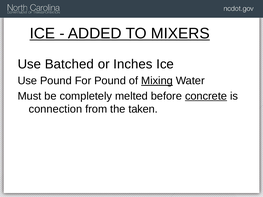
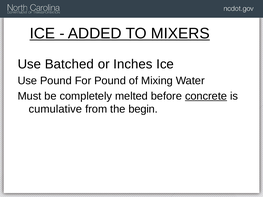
Mixing underline: present -> none (157, 81)
connection: connection -> cumulative (55, 109)
taken: taken -> begin (143, 109)
